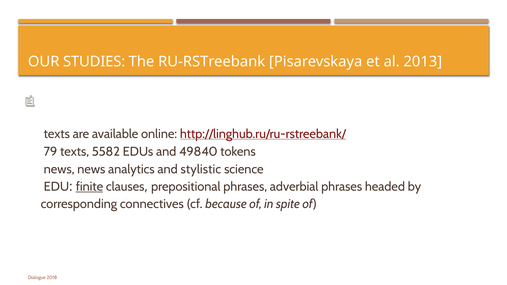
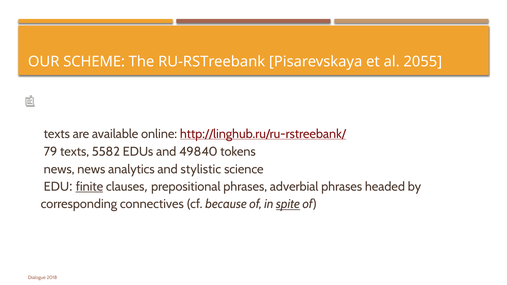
STUDIES: STUDIES -> SCHEME (94, 62)
2013: 2013 -> 2055 (423, 62)
spite underline: none -> present (288, 204)
